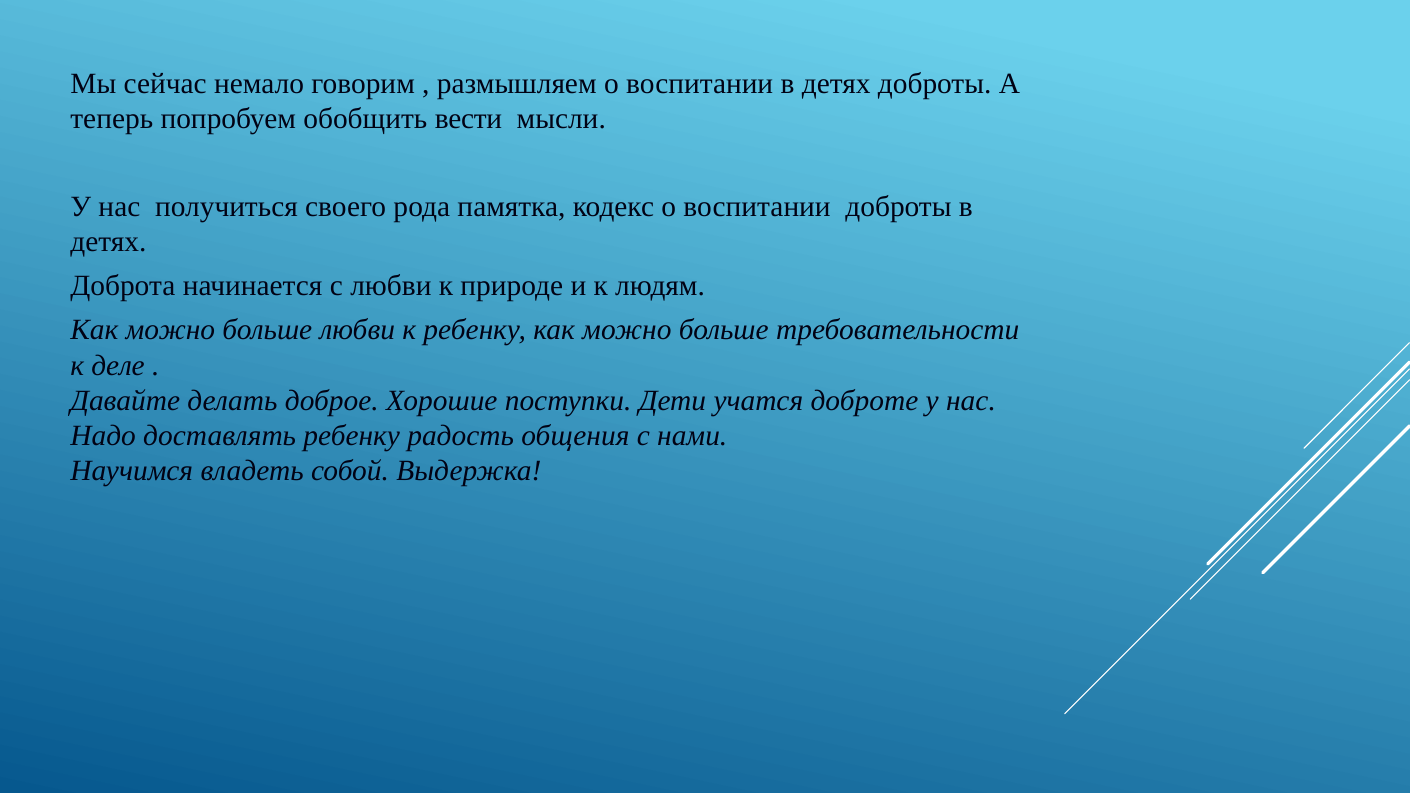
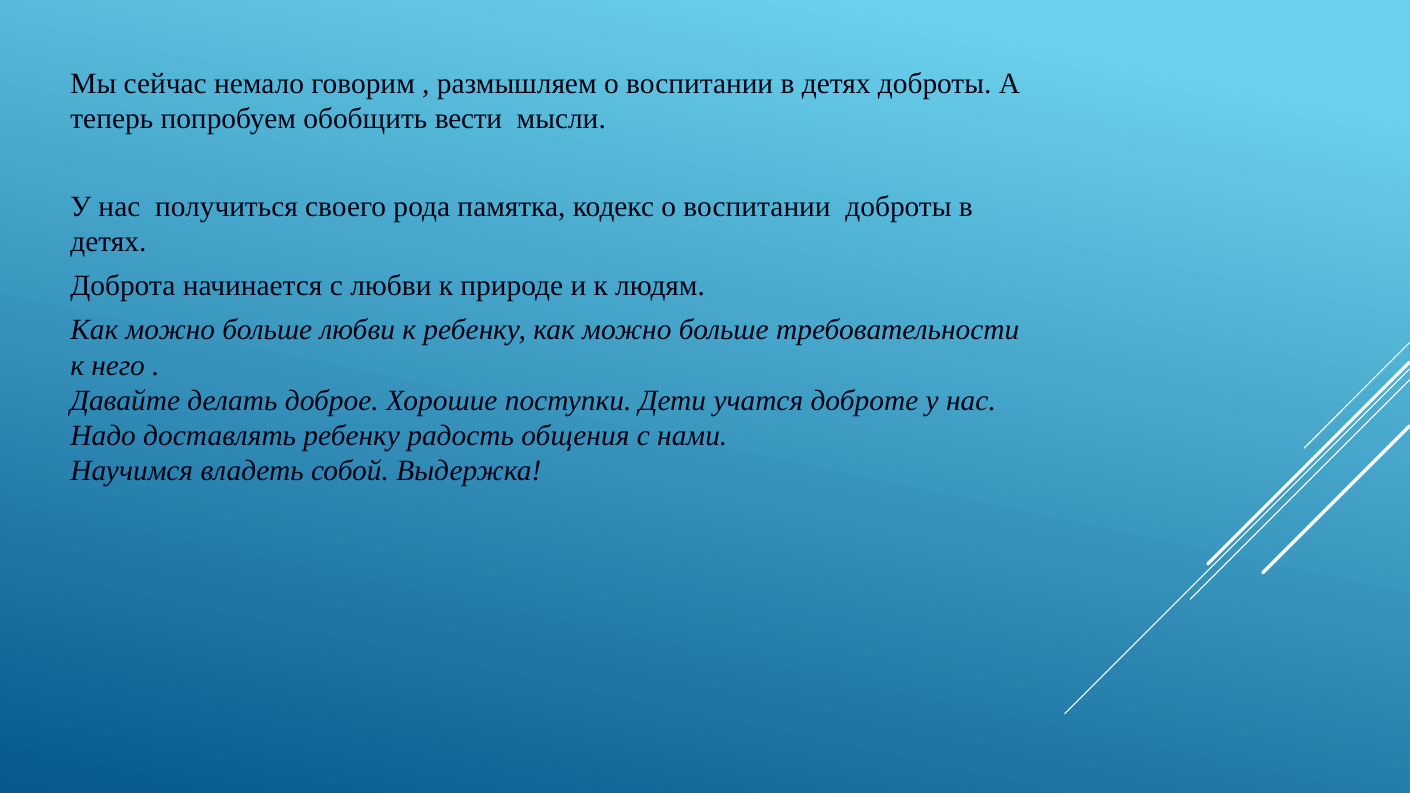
деле: деле -> него (118, 366)
